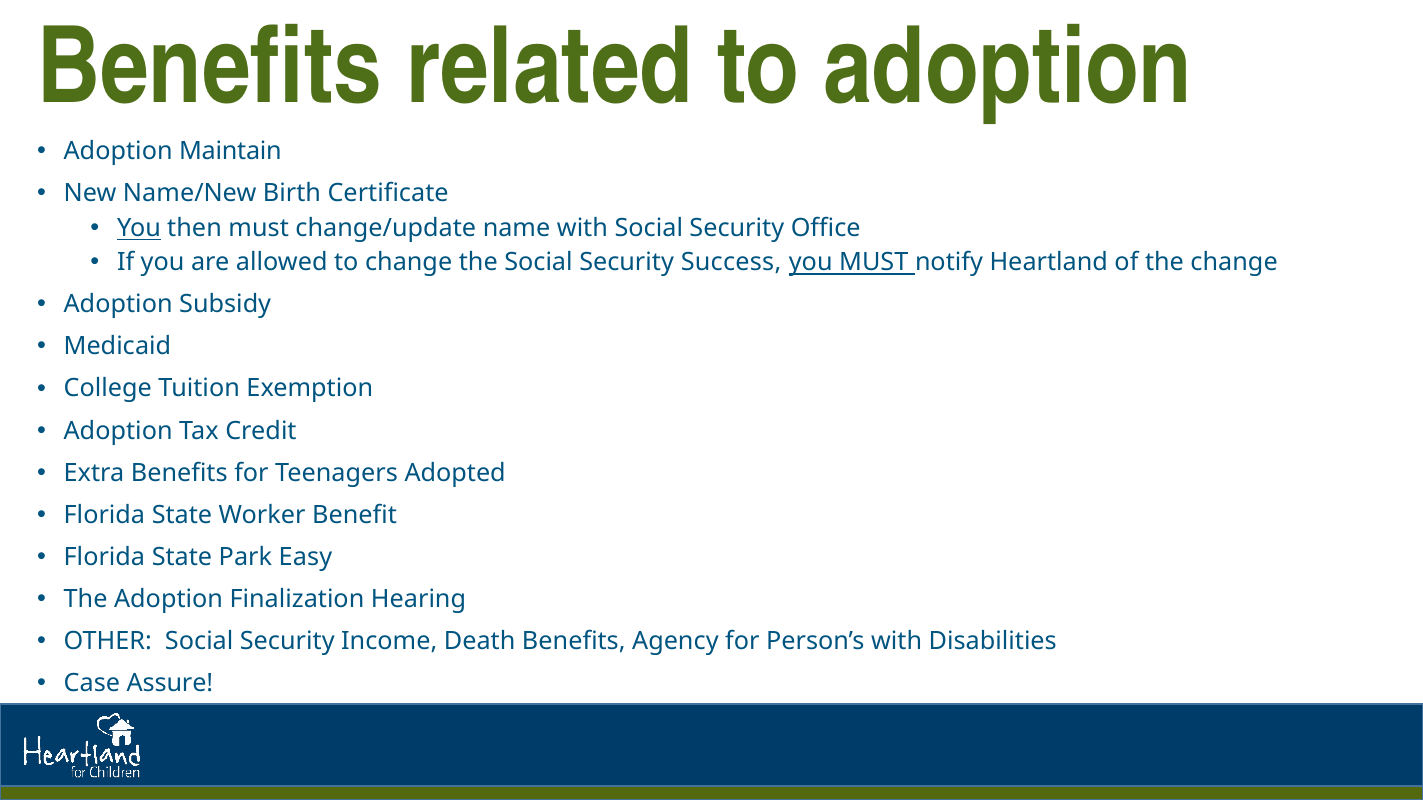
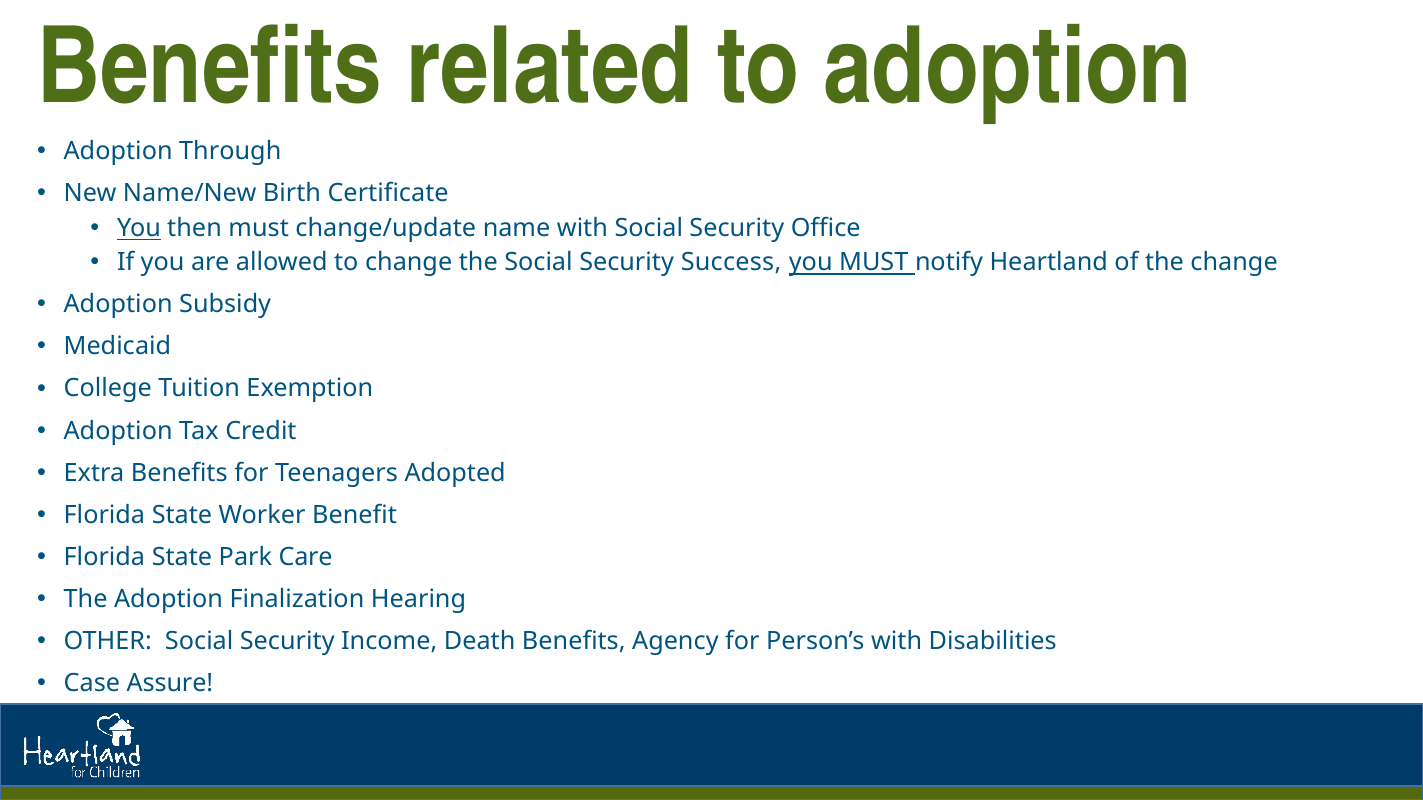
Maintain: Maintain -> Through (230, 151)
Easy: Easy -> Care (306, 557)
